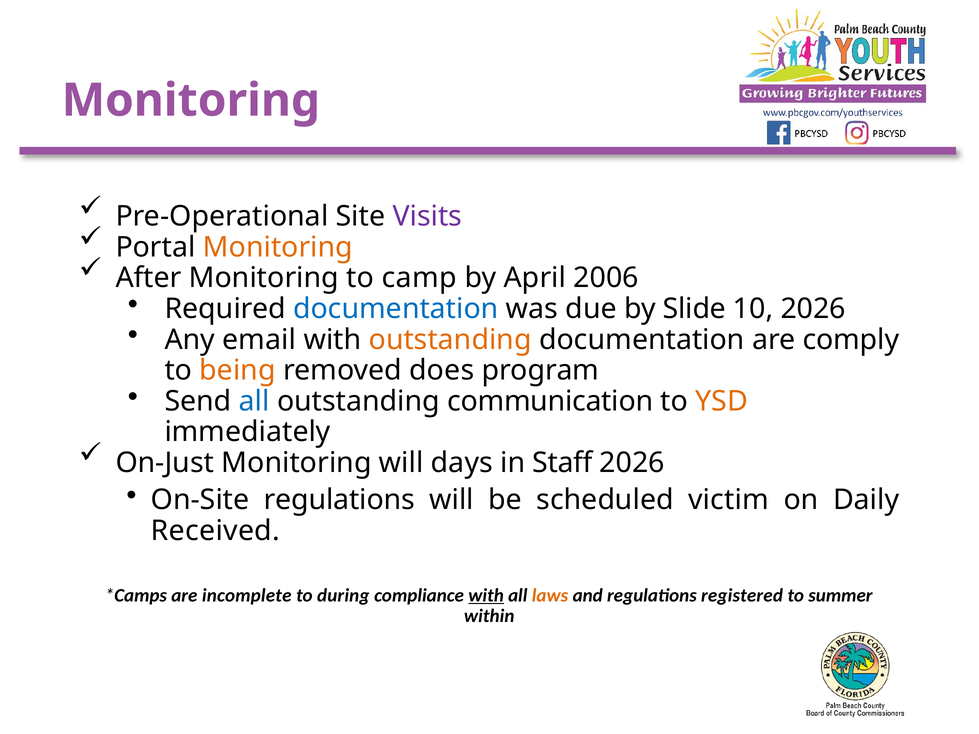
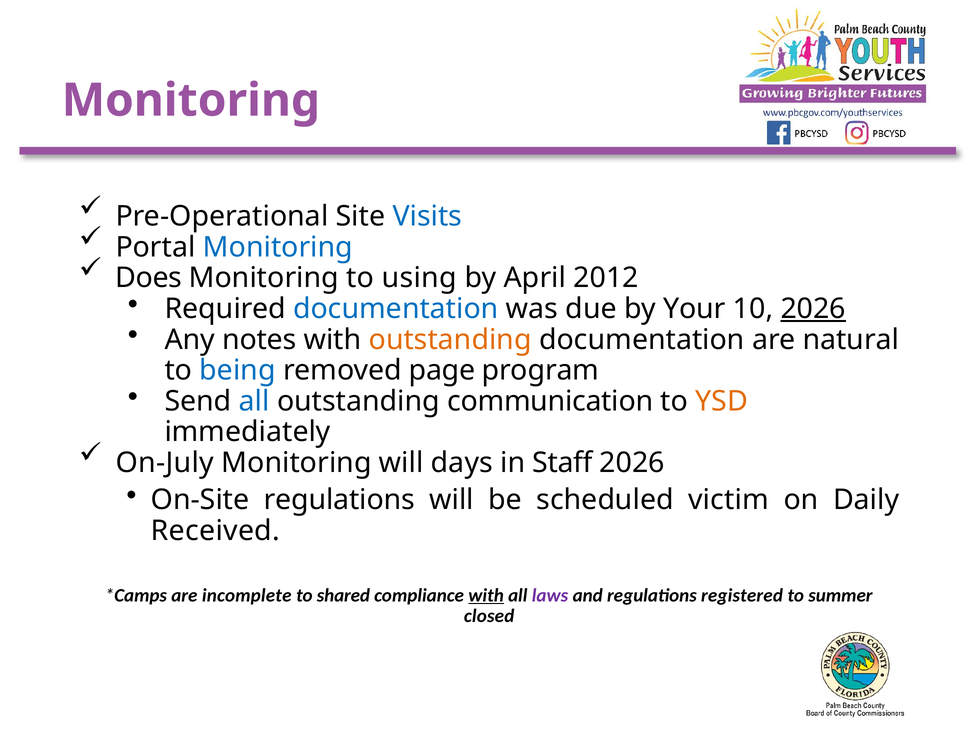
Visits colour: purple -> blue (427, 216)
Monitoring colour: orange -> blue (278, 247)
After: After -> Does (149, 278)
camp: camp -> using (419, 278)
2006: 2006 -> 2012 (606, 278)
Slide: Slide -> Your (694, 309)
2026 underline: none -> present (813, 309)
email: email -> notes (259, 340)
comply: comply -> natural (851, 340)
being colour: orange -> blue (238, 371)
does: does -> page (442, 371)
On-Just: On-Just -> On-July (165, 463)
during: during -> shared (343, 596)
laws colour: orange -> purple (550, 596)
within: within -> closed (489, 616)
